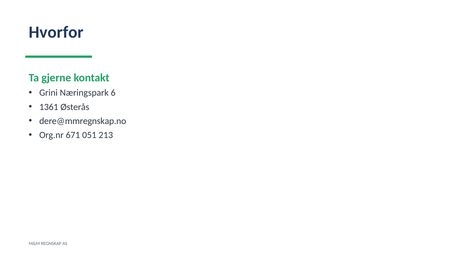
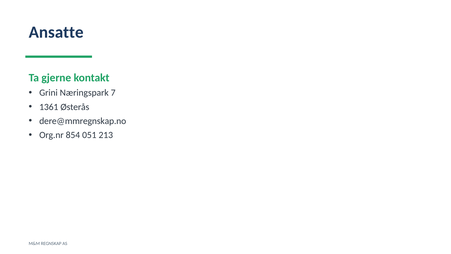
Hvorfor: Hvorfor -> Ansatte (56, 32)
6: 6 -> 7 (113, 93)
671: 671 -> 854 (73, 135)
